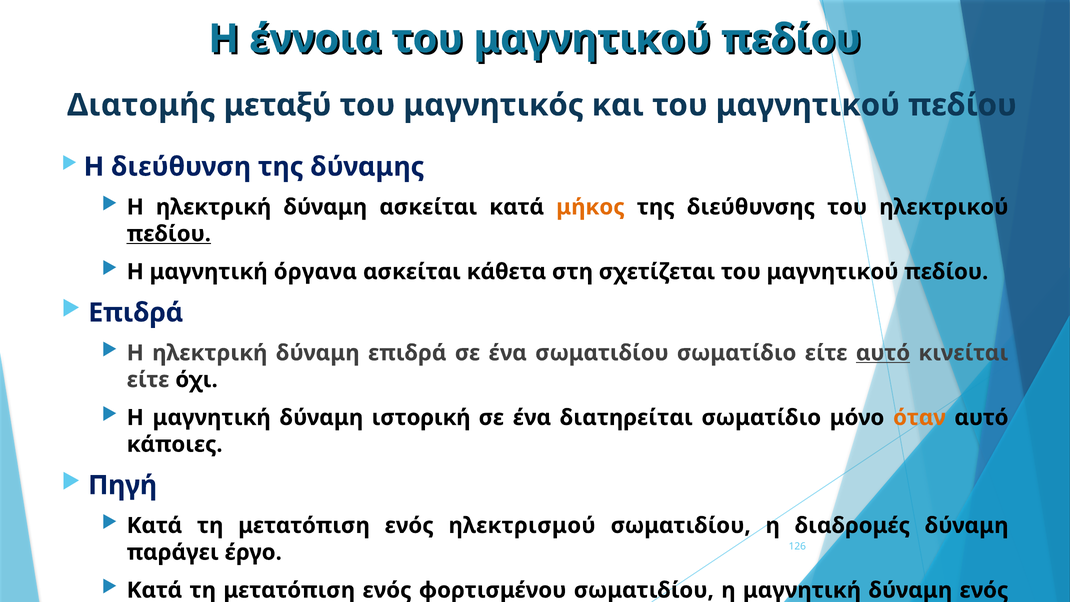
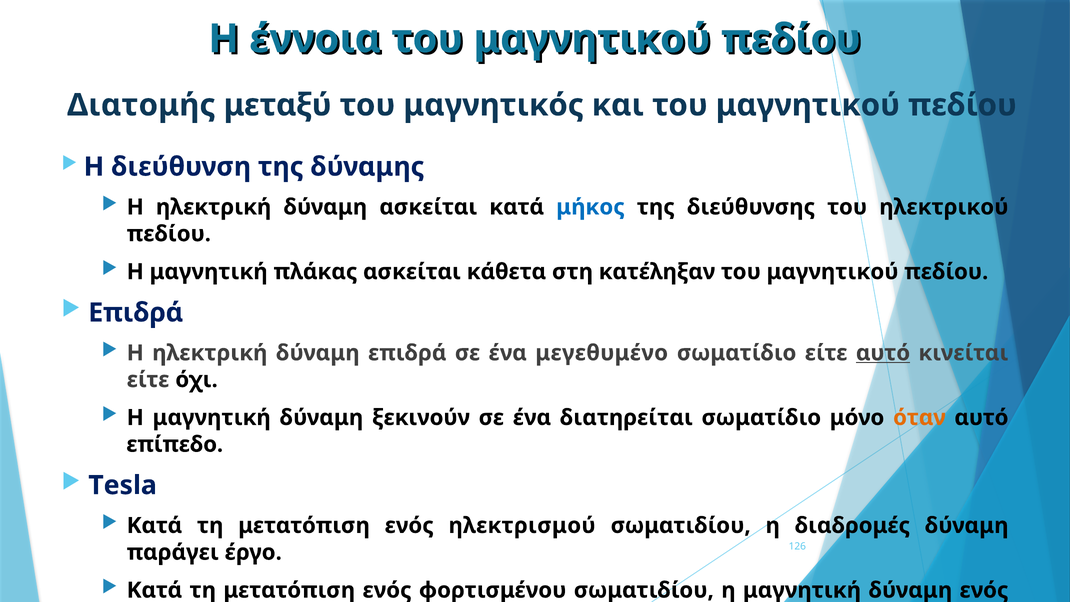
μήκος colour: orange -> blue (590, 207)
πεδίου underline: present -> none (169, 234)
όργανα: όργανα -> πλάκας (315, 272)
σχετίζεται: σχετίζεται -> κατέληξαν (657, 272)
ένα σωματιδίου: σωματιδίου -> μεγεθυμένο (602, 353)
ιστορική: ιστορική -> ξεκινούν (421, 418)
κάποιες: κάποιες -> επίπεδο (175, 444)
Πηγή: Πηγή -> Tesla (123, 485)
